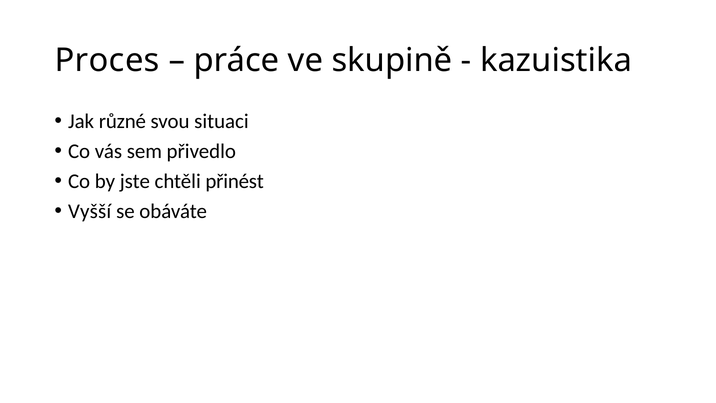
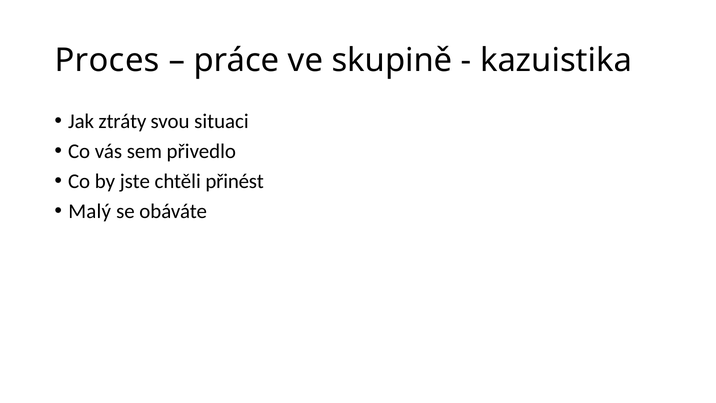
různé: různé -> ztráty (122, 121)
Vyšší: Vyšší -> Malý (90, 211)
